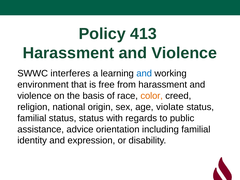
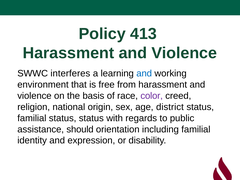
color colour: orange -> purple (152, 96)
violate: violate -> district (170, 107)
advice: advice -> should (80, 129)
